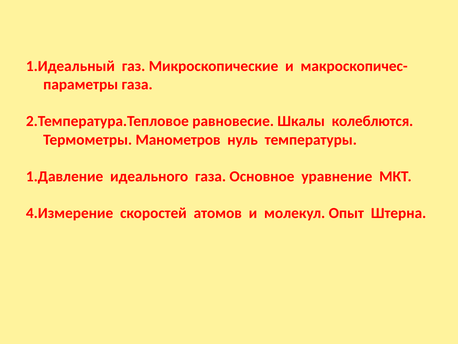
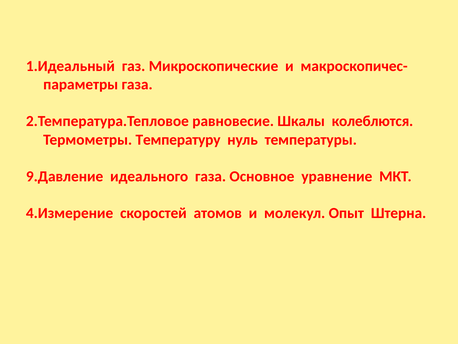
Манометров: Манометров -> Температуру (178, 139)
1.Давление: 1.Давление -> 9.Давление (65, 176)
